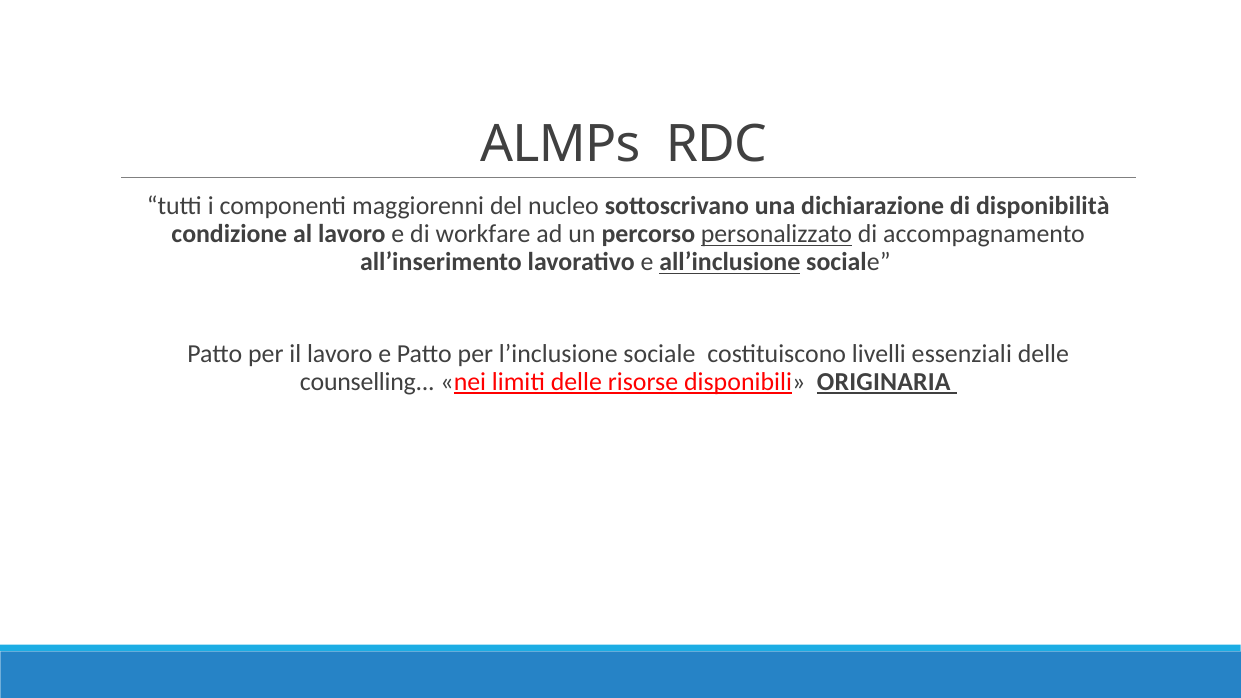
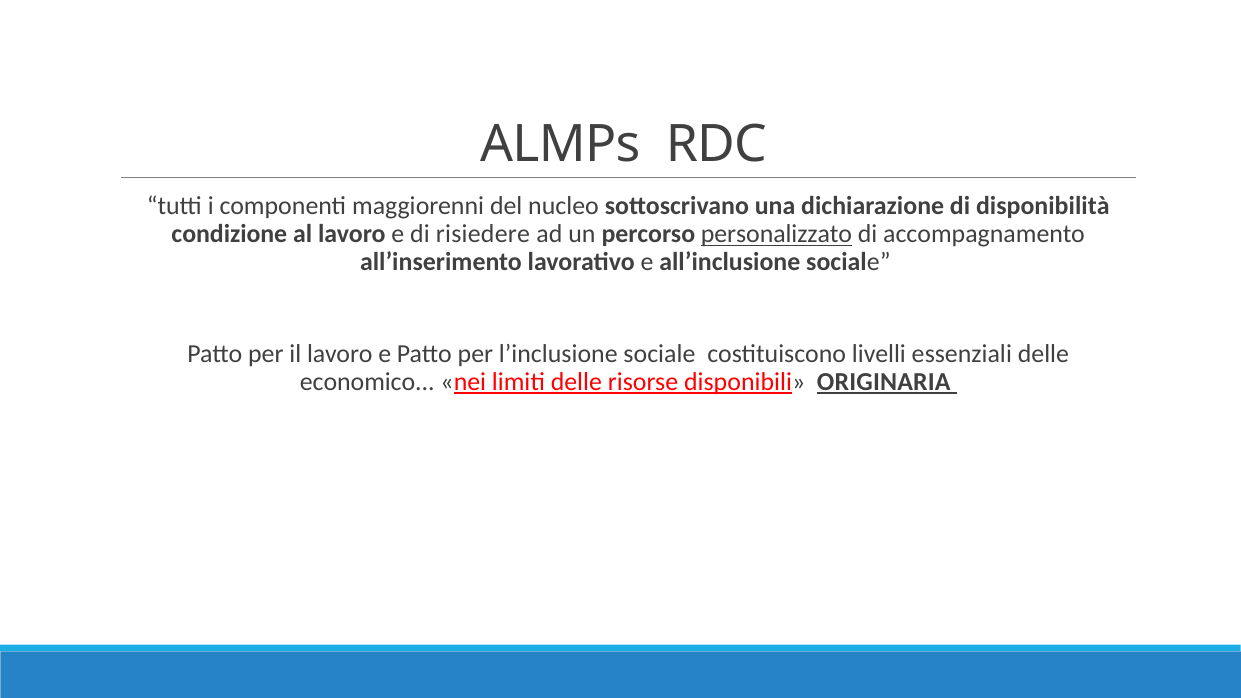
workfare: workfare -> risiedere (483, 234)
all’inclusione underline: present -> none (730, 262)
counselling: counselling -> economico (367, 382)
